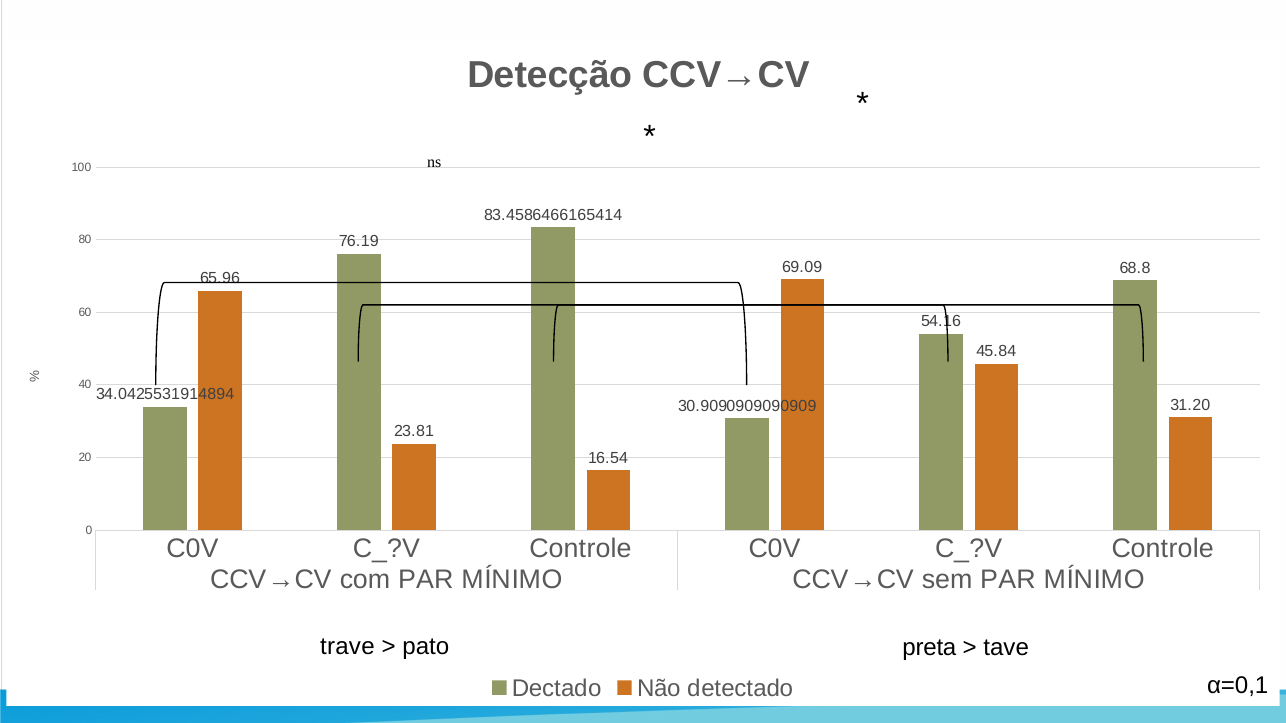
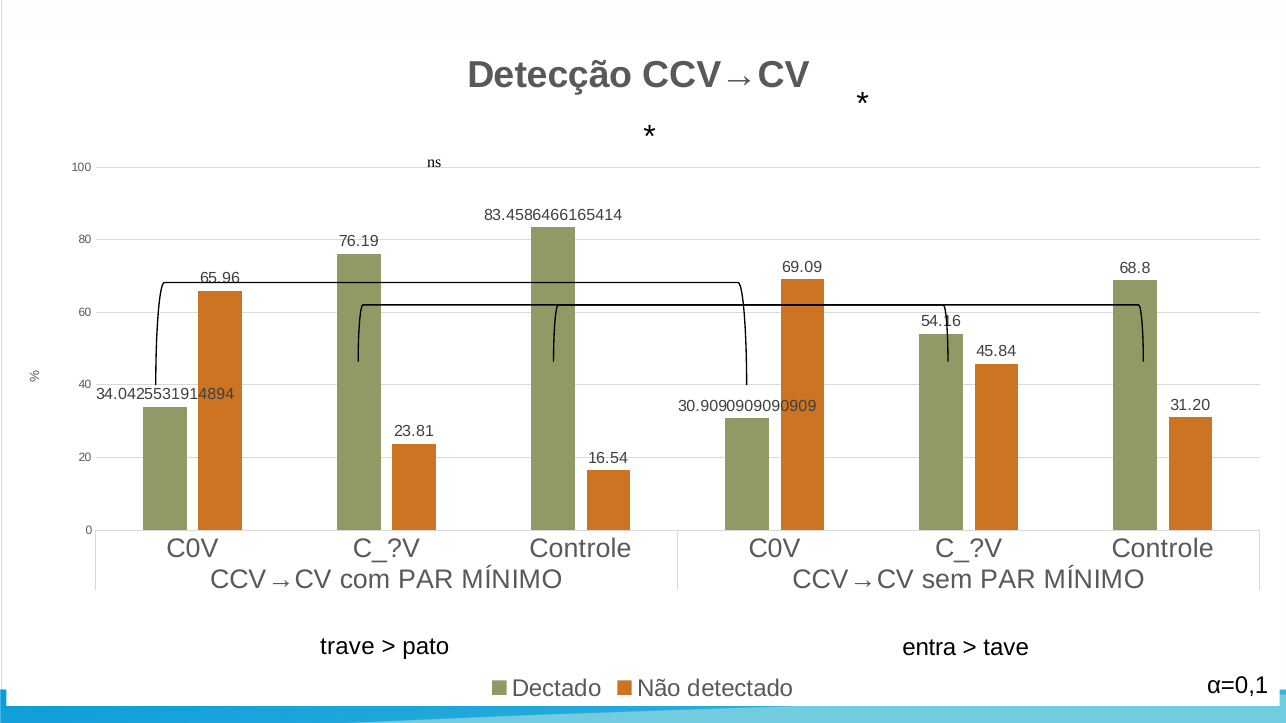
preta: preta -> entra (929, 648)
